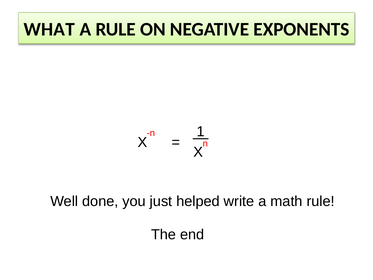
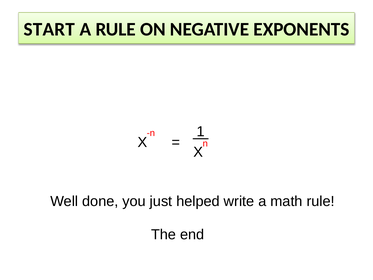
WHAT: WHAT -> START (49, 29)
